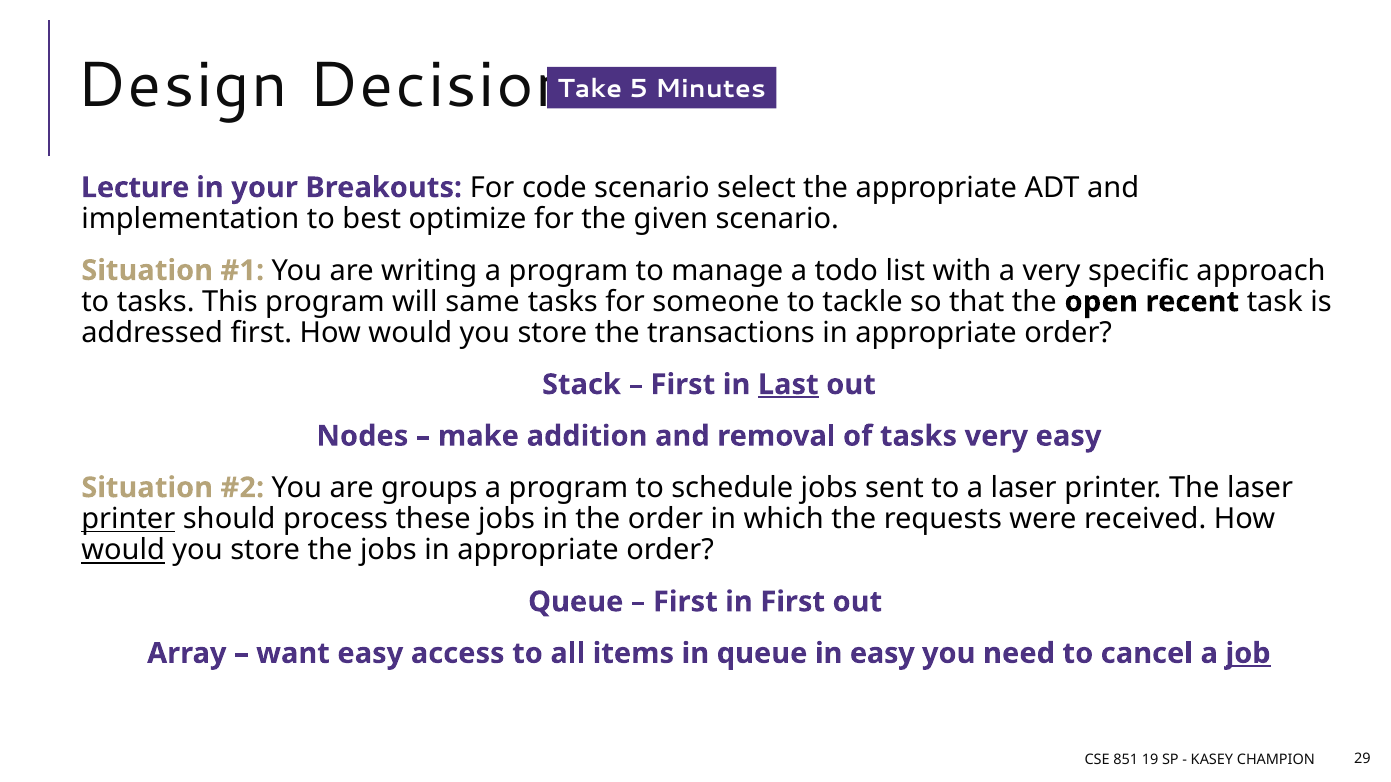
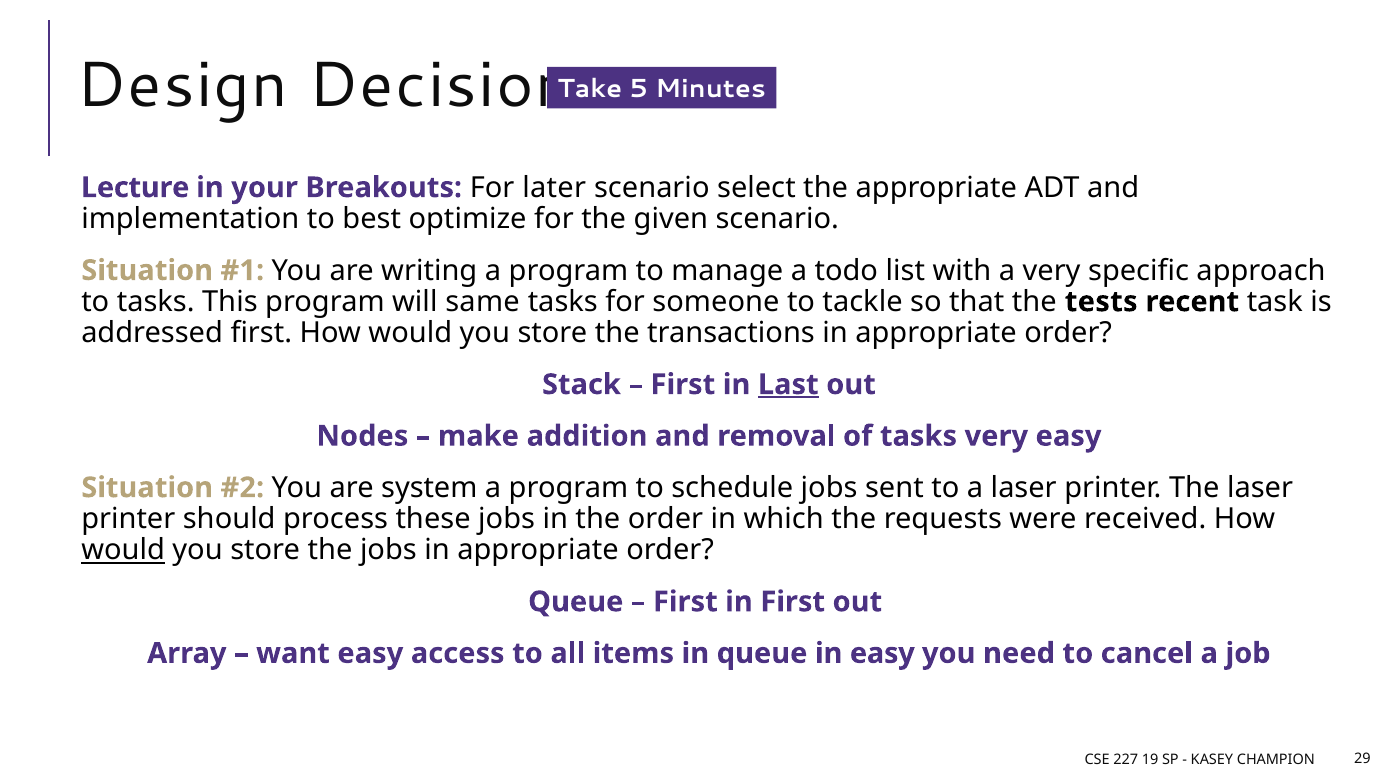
code: code -> later (554, 188)
open: open -> tests (1101, 302)
groups: groups -> system (429, 488)
printer underline: present -> none (128, 519)
job underline: present -> none (1248, 654)
851: 851 -> 227 (1126, 761)
